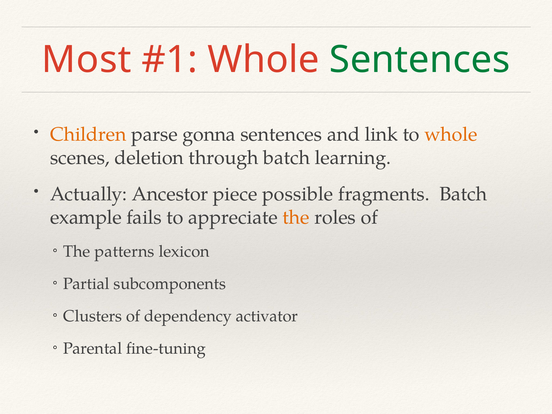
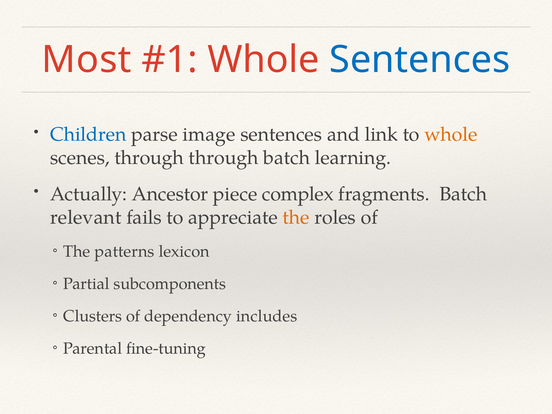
Sentences colour: green -> blue (420, 60)
Children colour: orange -> blue (88, 135)
gonna: gonna -> image (209, 135)
scenes deletion: deletion -> through (149, 158)
possible: possible -> complex (298, 194)
example: example -> relevant (86, 217)
activator: activator -> includes (267, 316)
